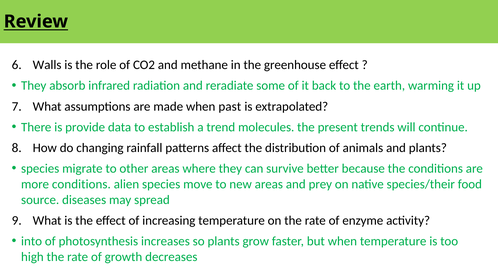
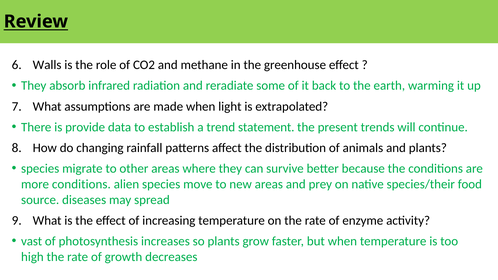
past: past -> light (230, 106)
molecules: molecules -> statement (266, 127)
into: into -> vast (32, 241)
